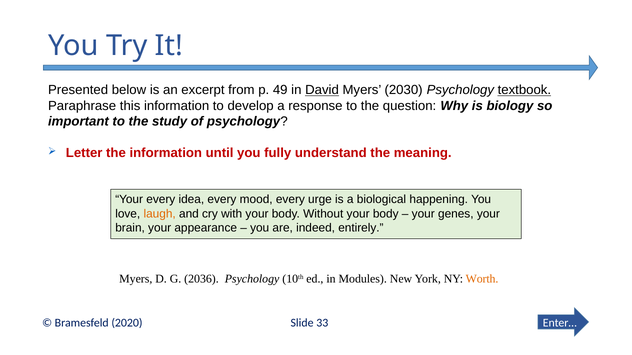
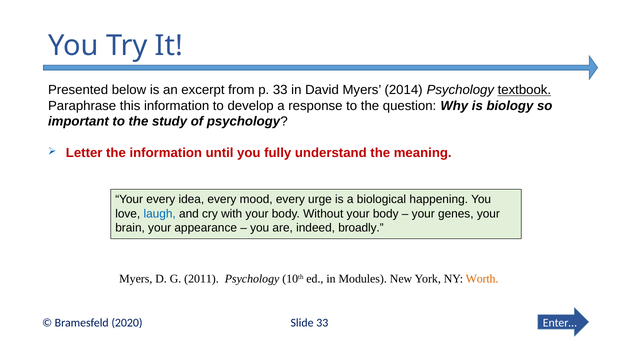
p 49: 49 -> 33 (280, 90)
David underline: present -> none (322, 90)
2030: 2030 -> 2014 (404, 90)
laugh colour: orange -> blue (160, 214)
entirely: entirely -> broadly (361, 228)
2036: 2036 -> 2011 (202, 279)
